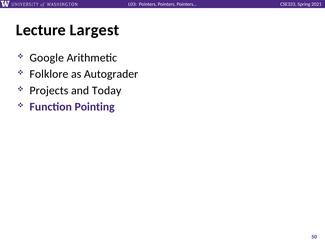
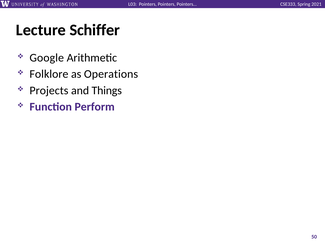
Largest: Largest -> Schiffer (95, 30)
Autograder: Autograder -> Operations (111, 74)
Today: Today -> Things (107, 91)
Pointing: Pointing -> Perform (95, 107)
